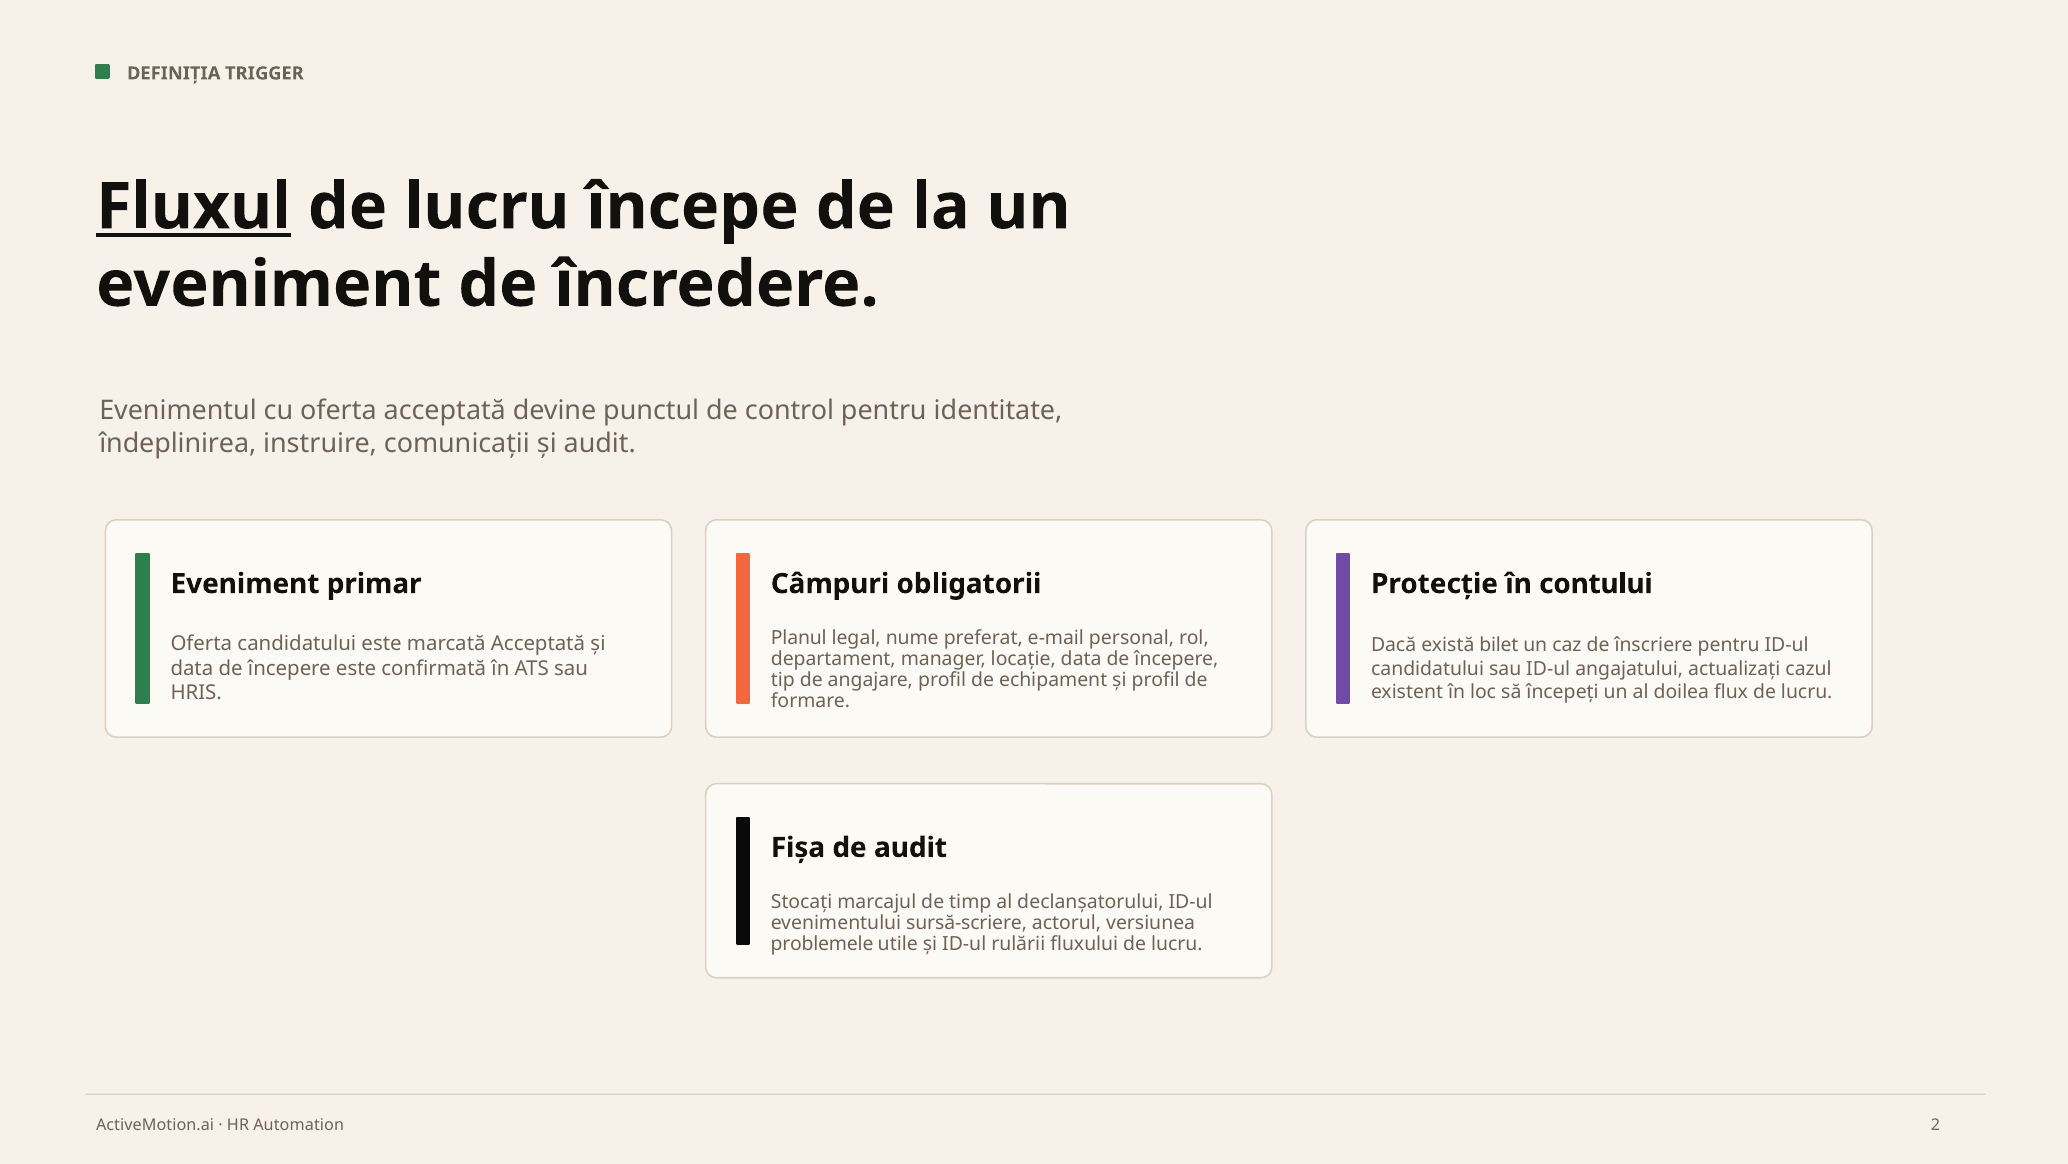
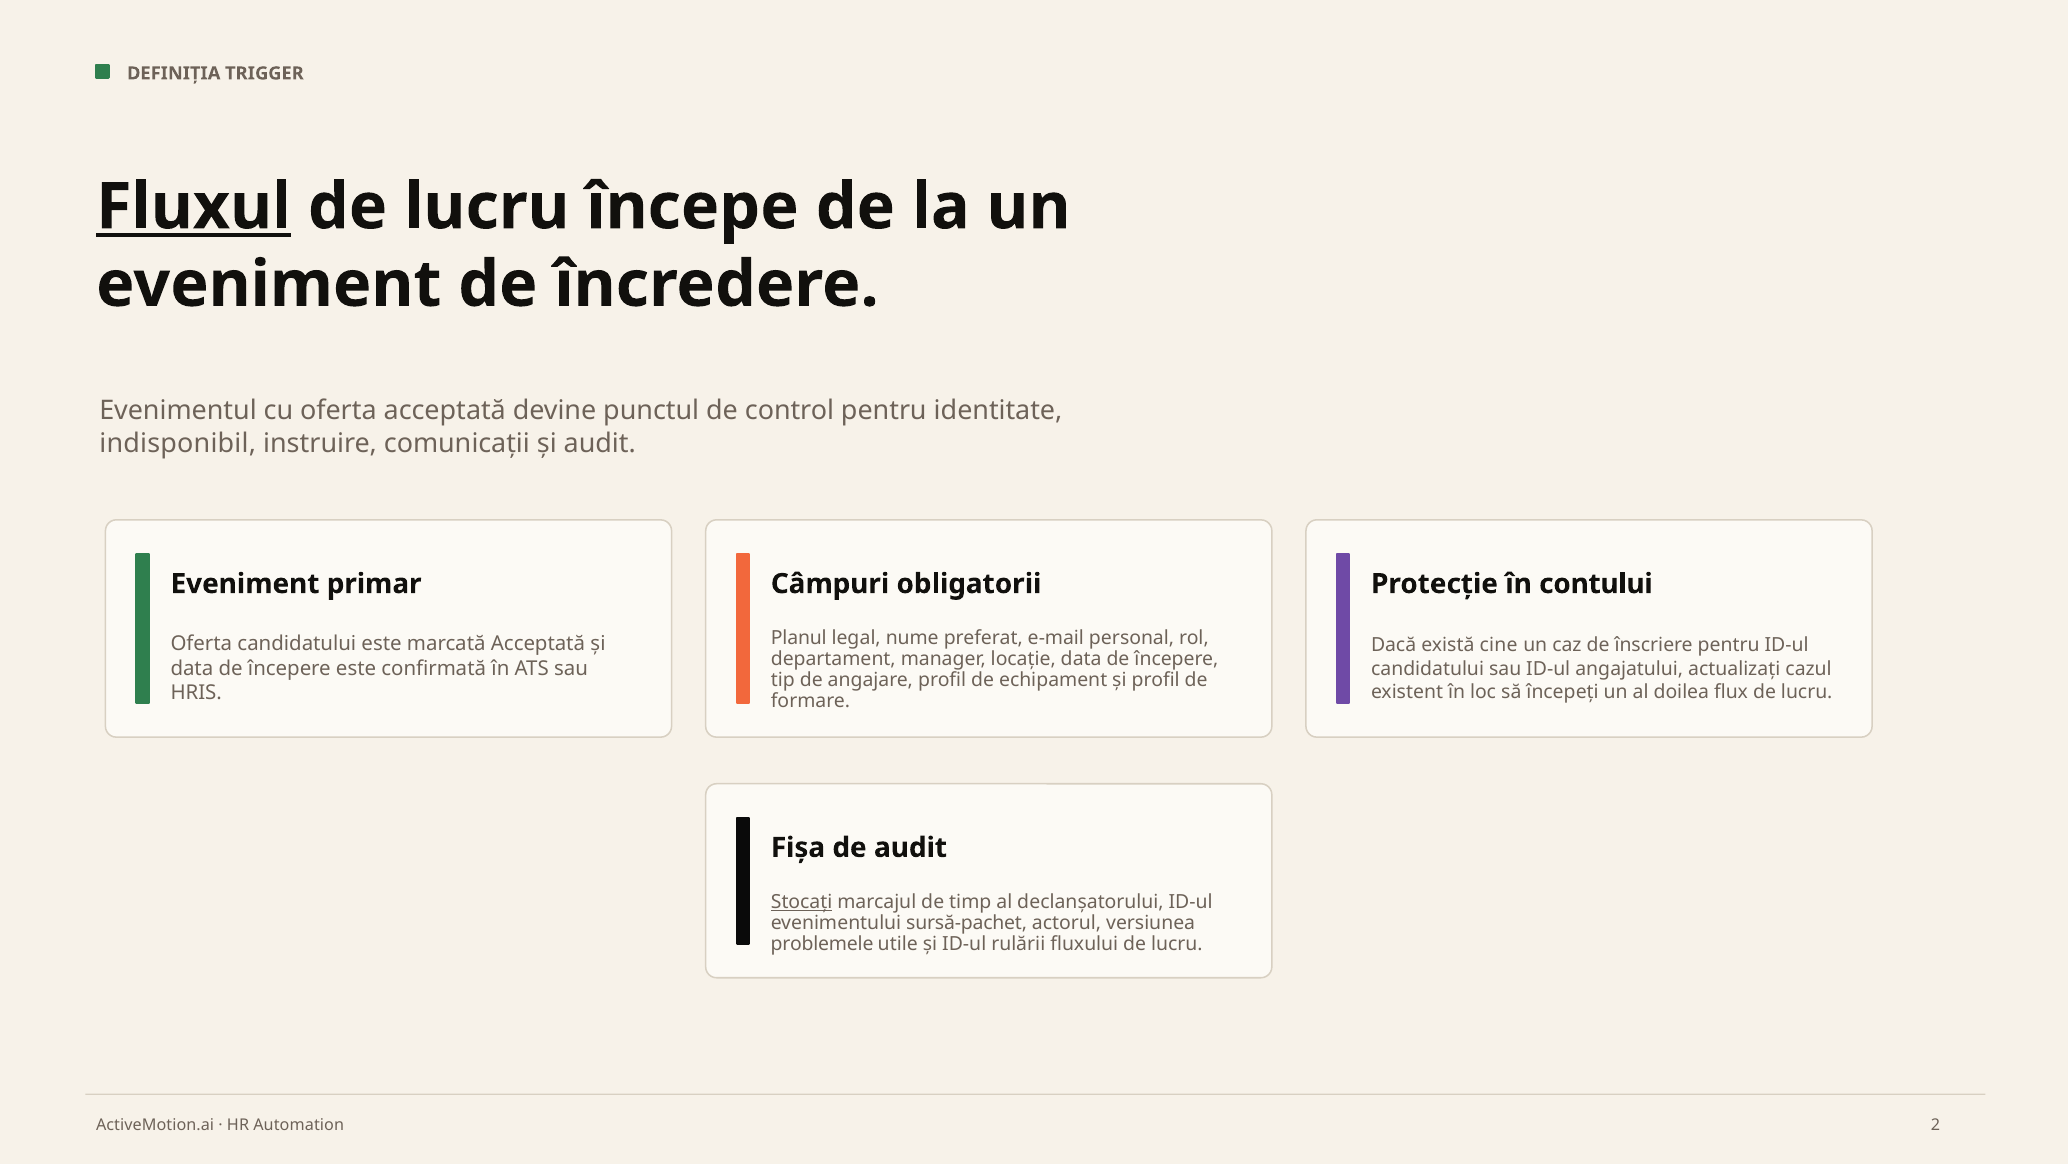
îndeplinirea: îndeplinirea -> indisponibil (178, 443)
bilet: bilet -> cine (1499, 645)
Stocați underline: none -> present (802, 902)
sursă-scriere: sursă-scriere -> sursă-pachet (967, 923)
